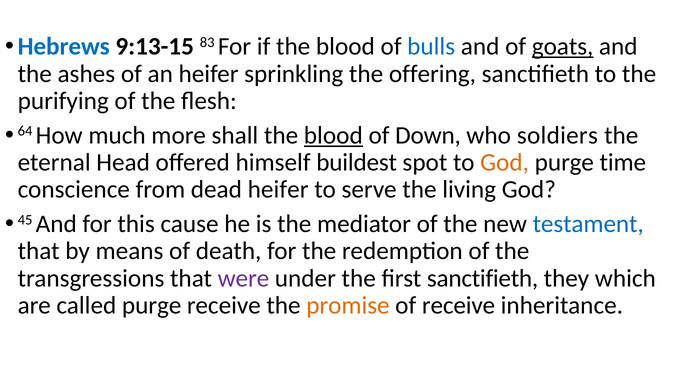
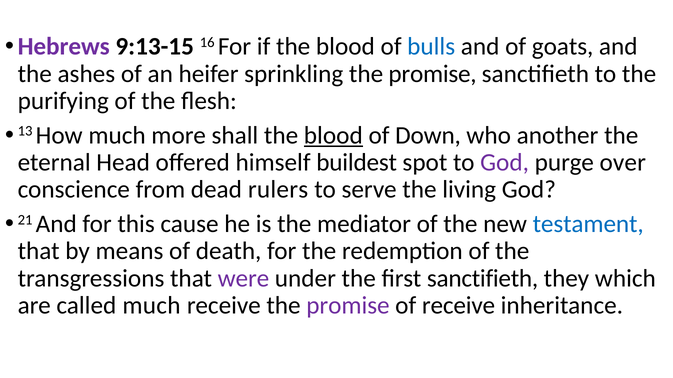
Hebrews colour: blue -> purple (64, 47)
83: 83 -> 16 (207, 42)
goats underline: present -> none (563, 47)
sprinkling the offering: offering -> promise (433, 74)
64: 64 -> 13 (25, 131)
soldiers: soldiers -> another (558, 135)
God colour: orange -> purple (505, 163)
time: time -> over (623, 163)
dead heifer: heifer -> rulers (278, 190)
45: 45 -> 21 (25, 220)
called purge: purge -> much (151, 306)
promise colour: orange -> purple (348, 306)
